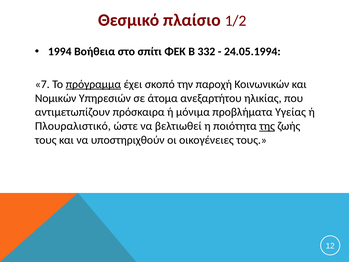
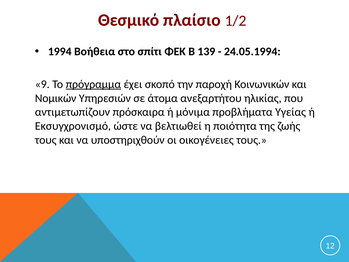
332: 332 -> 139 (206, 52)
7: 7 -> 9 (42, 84)
Πλουραλιστικό: Πλουραλιστικό -> Εκσυγχρονισμό (73, 126)
της underline: present -> none (267, 126)
